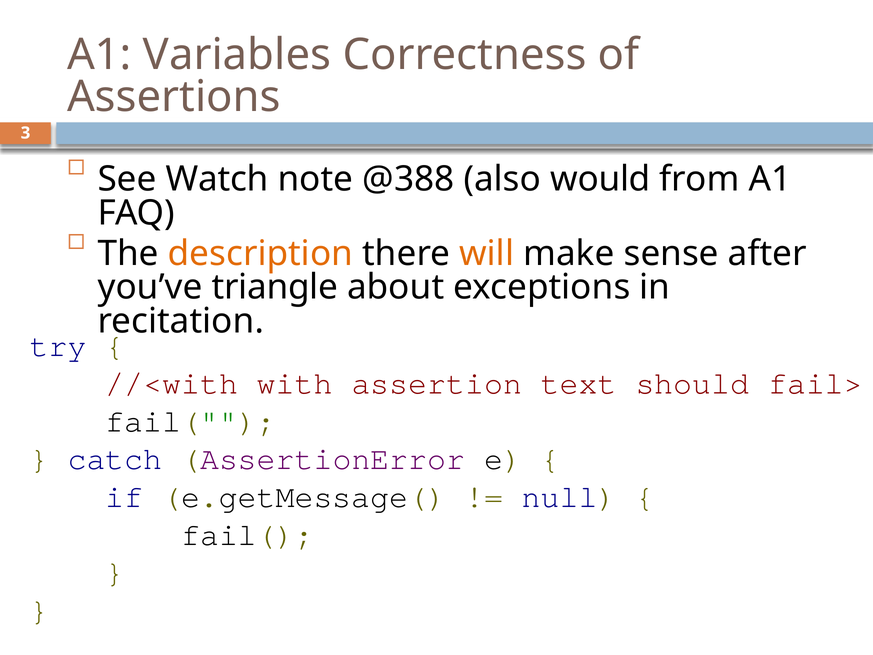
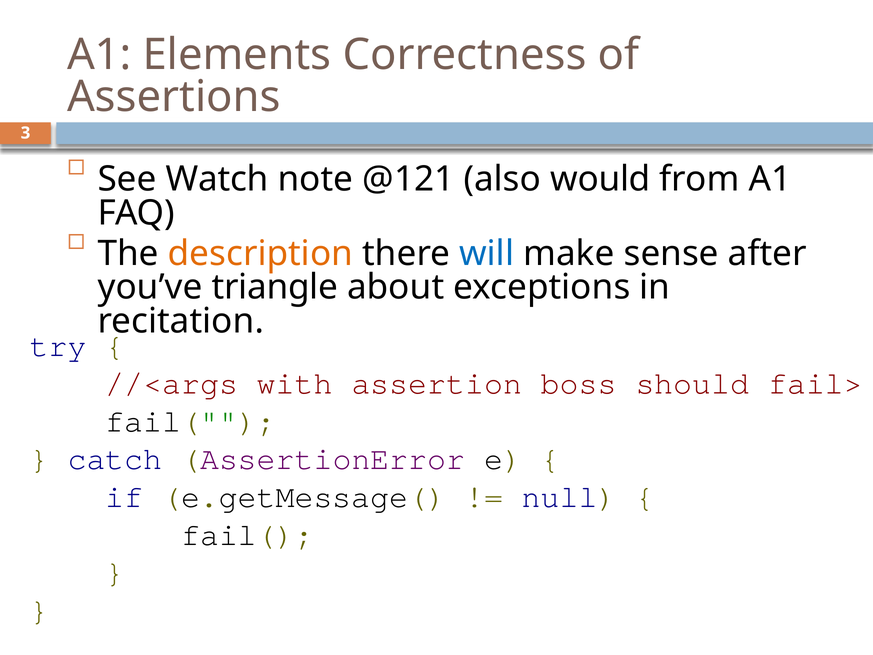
Variables: Variables -> Elements (237, 55)
@388: @388 -> @121 (408, 179)
will colour: orange -> blue (487, 253)
//<with: //<with -> //<args (172, 383)
text: text -> boss (579, 383)
